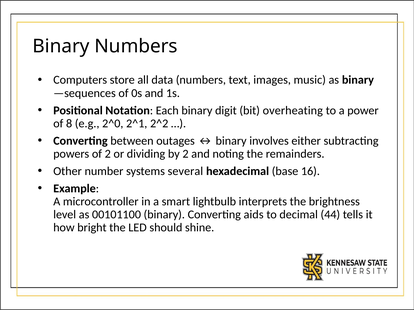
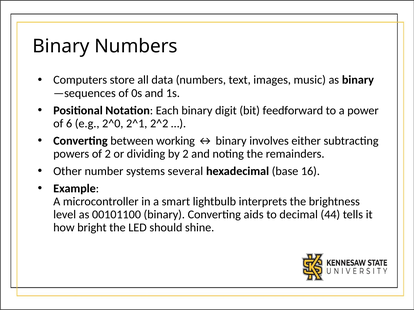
overheating: overheating -> feedforward (293, 111)
8: 8 -> 6 (69, 124)
outages: outages -> working (176, 141)
